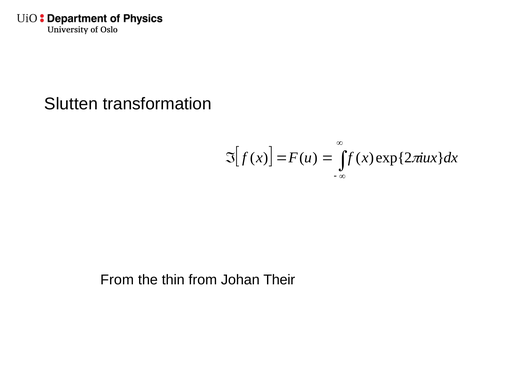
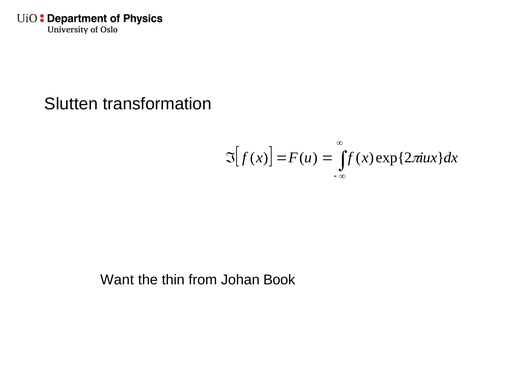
From: From -> Want (117, 280)
Their: Their -> Book (279, 280)
